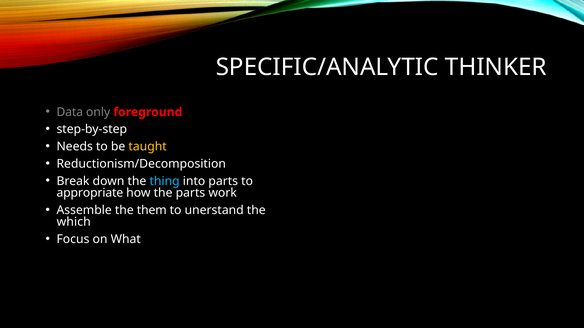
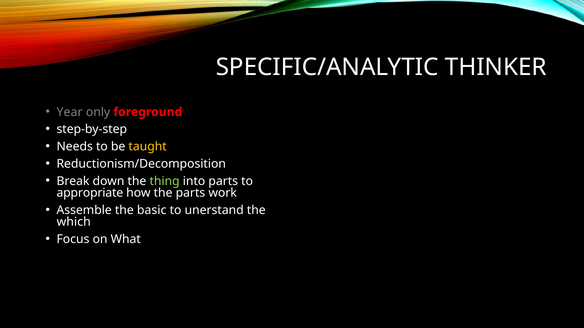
Data: Data -> Year (70, 112)
thing colour: light blue -> light green (165, 181)
them: them -> basic (152, 210)
